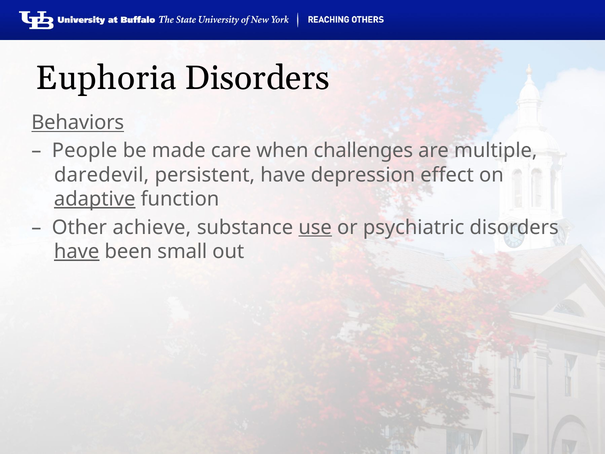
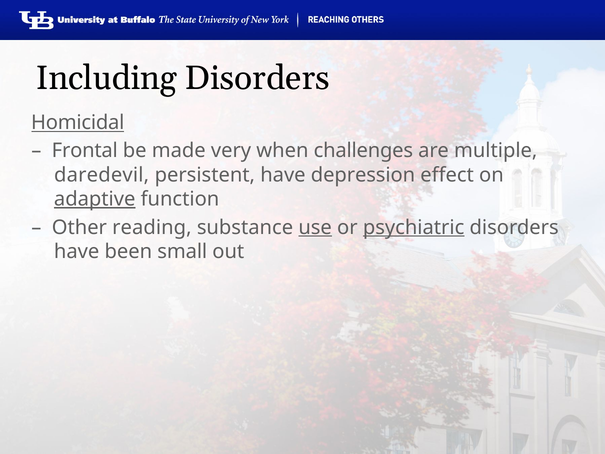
Euphoria: Euphoria -> Including (107, 78)
Behaviors: Behaviors -> Homicidal (78, 122)
People: People -> Frontal (85, 151)
care: care -> very (231, 151)
achieve: achieve -> reading (152, 227)
psychiatric underline: none -> present (414, 227)
have underline: present -> none (77, 251)
